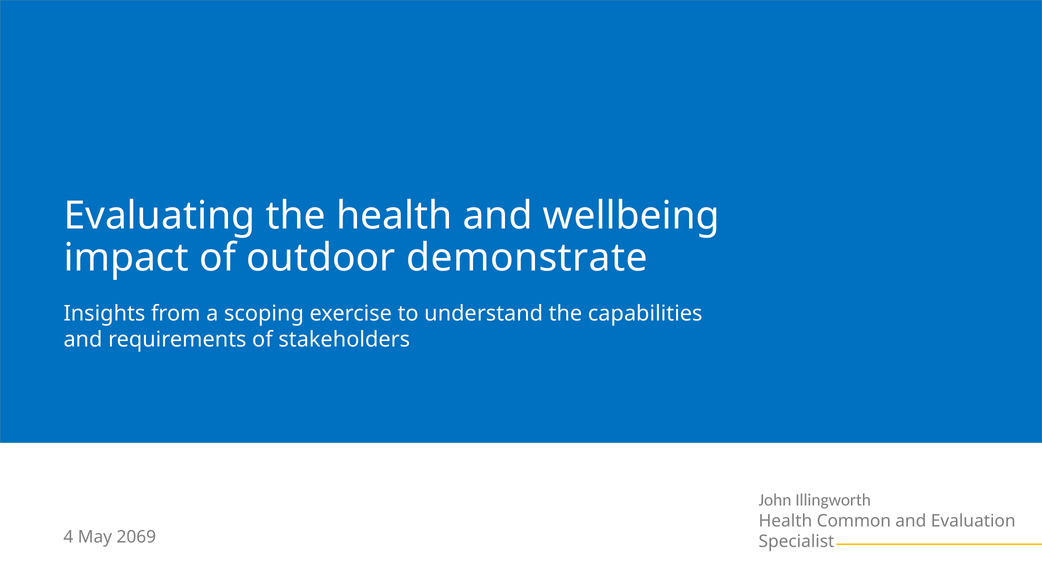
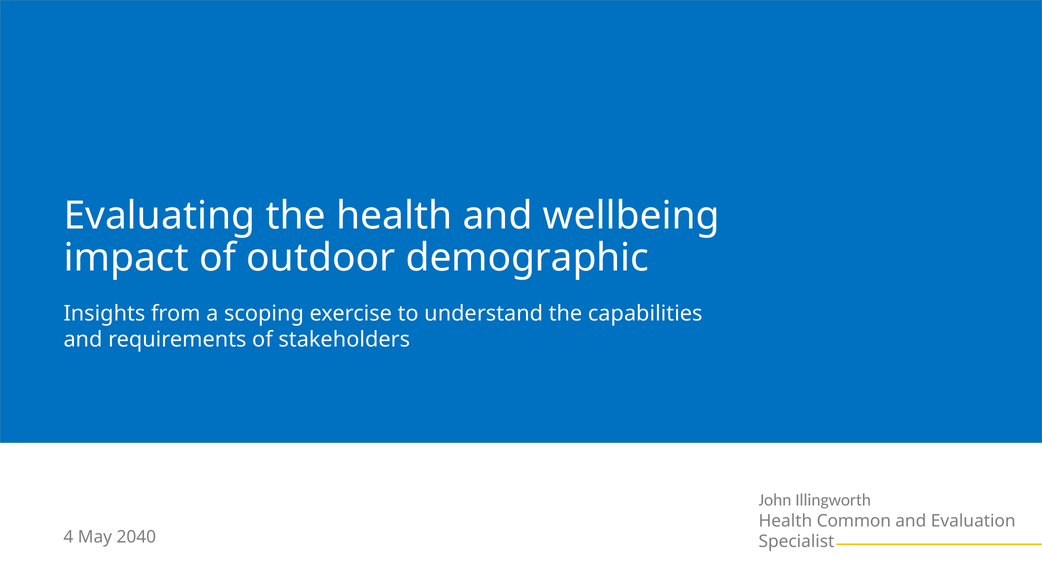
demonstrate: demonstrate -> demographic (527, 258)
2069: 2069 -> 2040 (136, 537)
